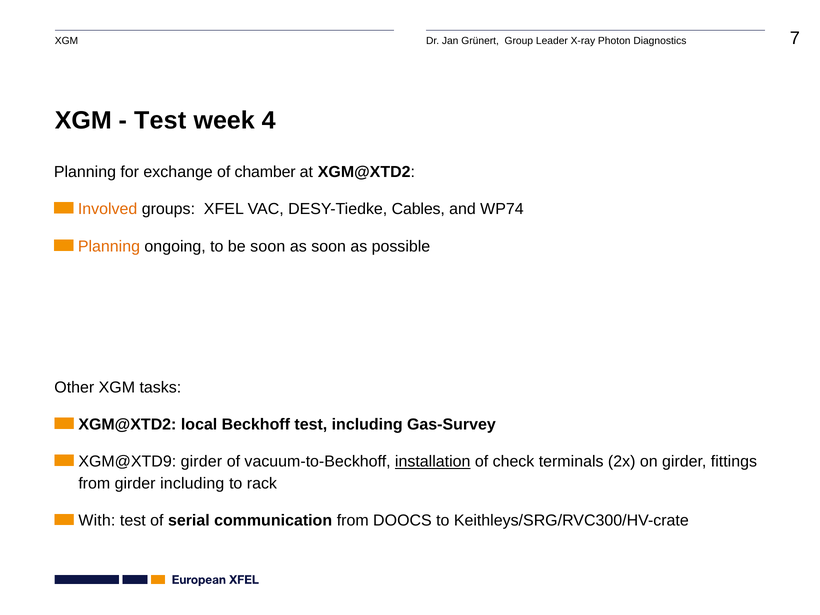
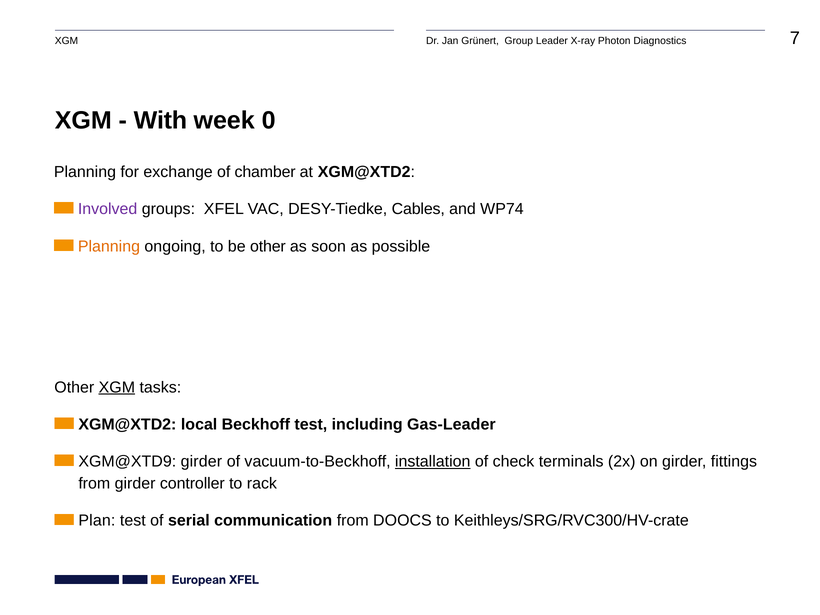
Test: Test -> With (160, 121)
4: 4 -> 0 (269, 121)
Involved colour: orange -> purple (108, 209)
be soon: soon -> other (268, 246)
XGM underline: none -> present (117, 387)
Gas-Survey: Gas-Survey -> Gas-Leader (451, 424)
girder including: including -> controller (192, 484)
With: With -> Plan (97, 521)
